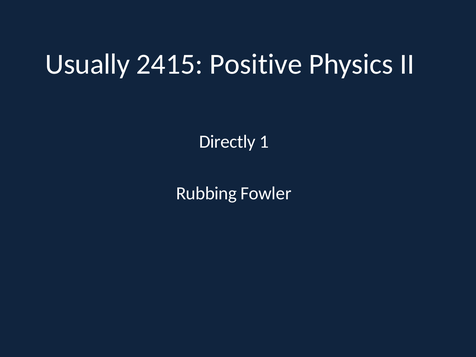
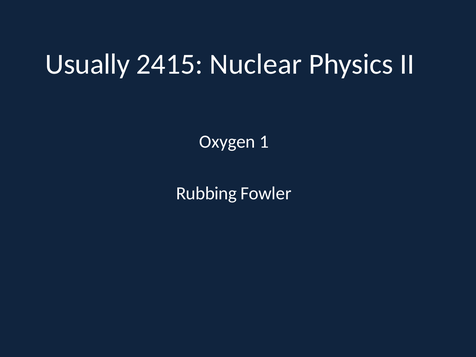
Positive: Positive -> Nuclear (256, 64)
Directly: Directly -> Oxygen (227, 142)
